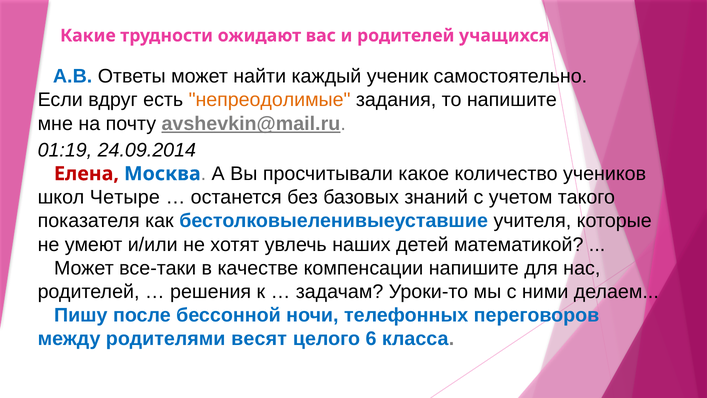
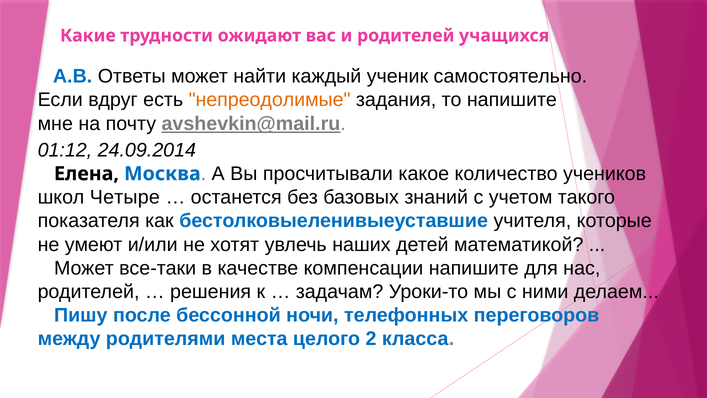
01:19: 01:19 -> 01:12 (65, 150)
Елена colour: red -> black (87, 174)
весят: весят -> места (259, 339)
6: 6 -> 2 (371, 339)
